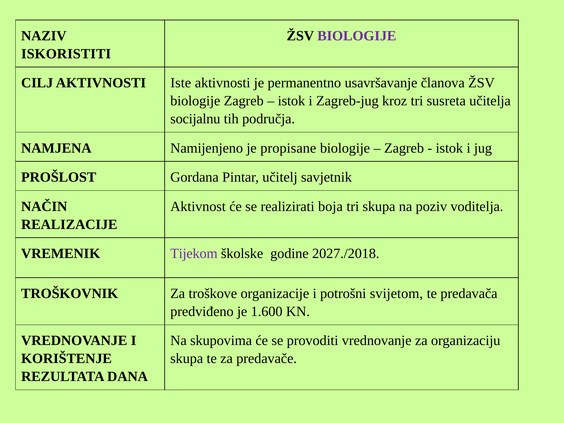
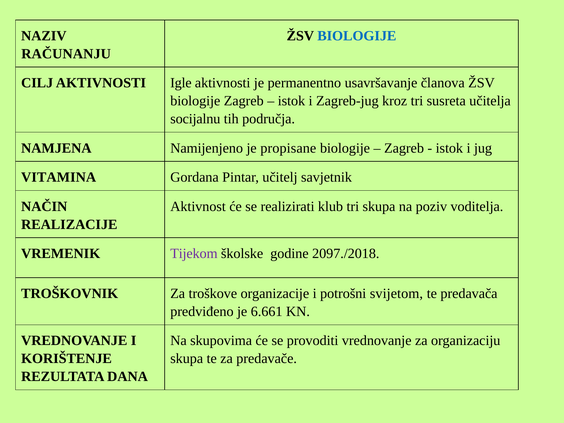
BIOLOGIJE colour: purple -> blue (357, 36)
ISKORISTITI: ISKORISTITI -> RAČUNANJU (66, 54)
Iste: Iste -> Igle (181, 83)
PROŠLOST: PROŠLOST -> VITAMINA (59, 177)
boja: boja -> klub (331, 206)
2027./2018: 2027./2018 -> 2097./2018 (346, 254)
1.600: 1.600 -> 6.661 (267, 311)
